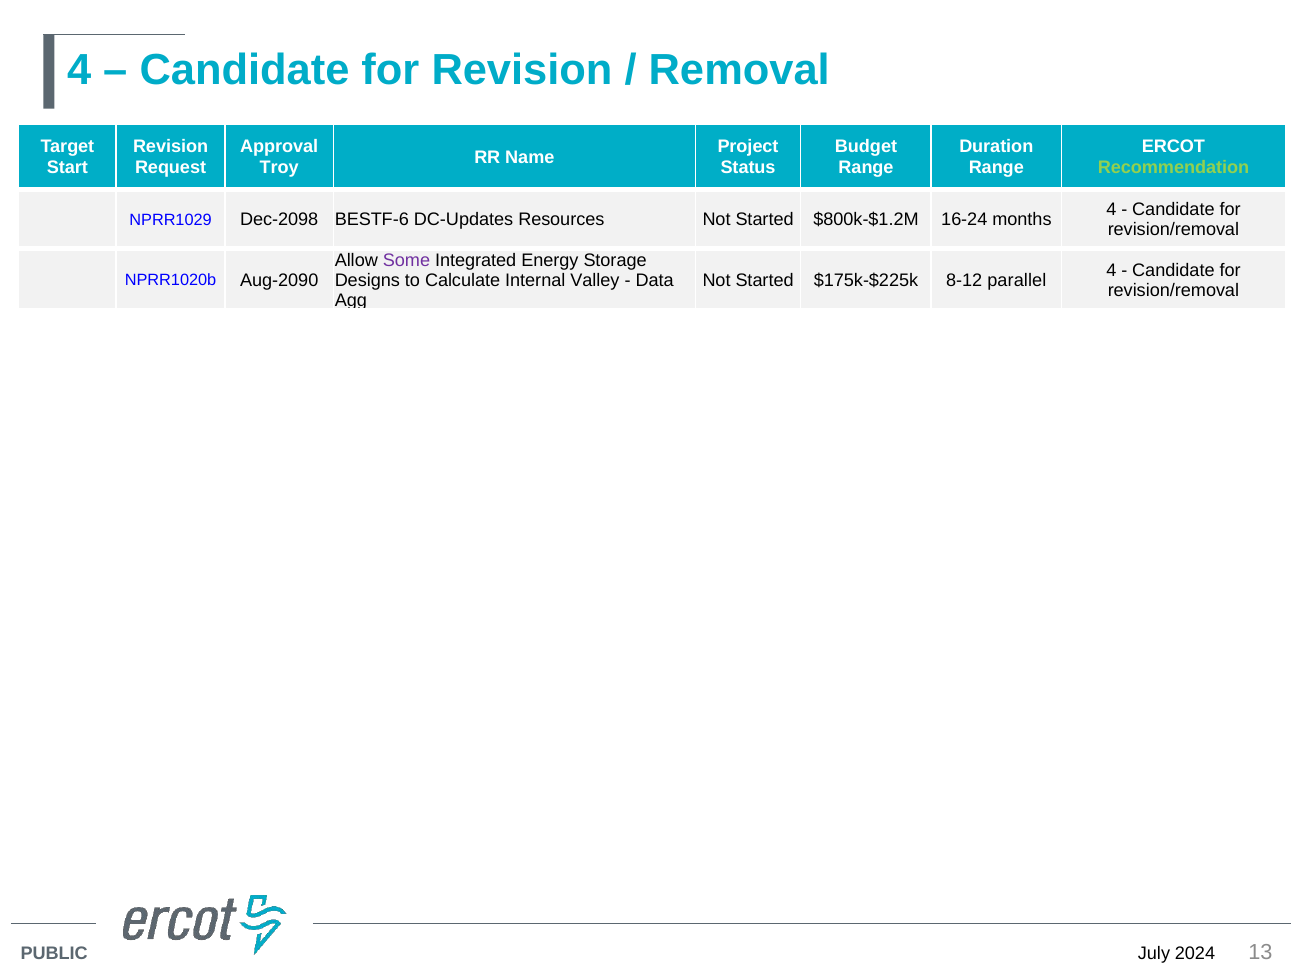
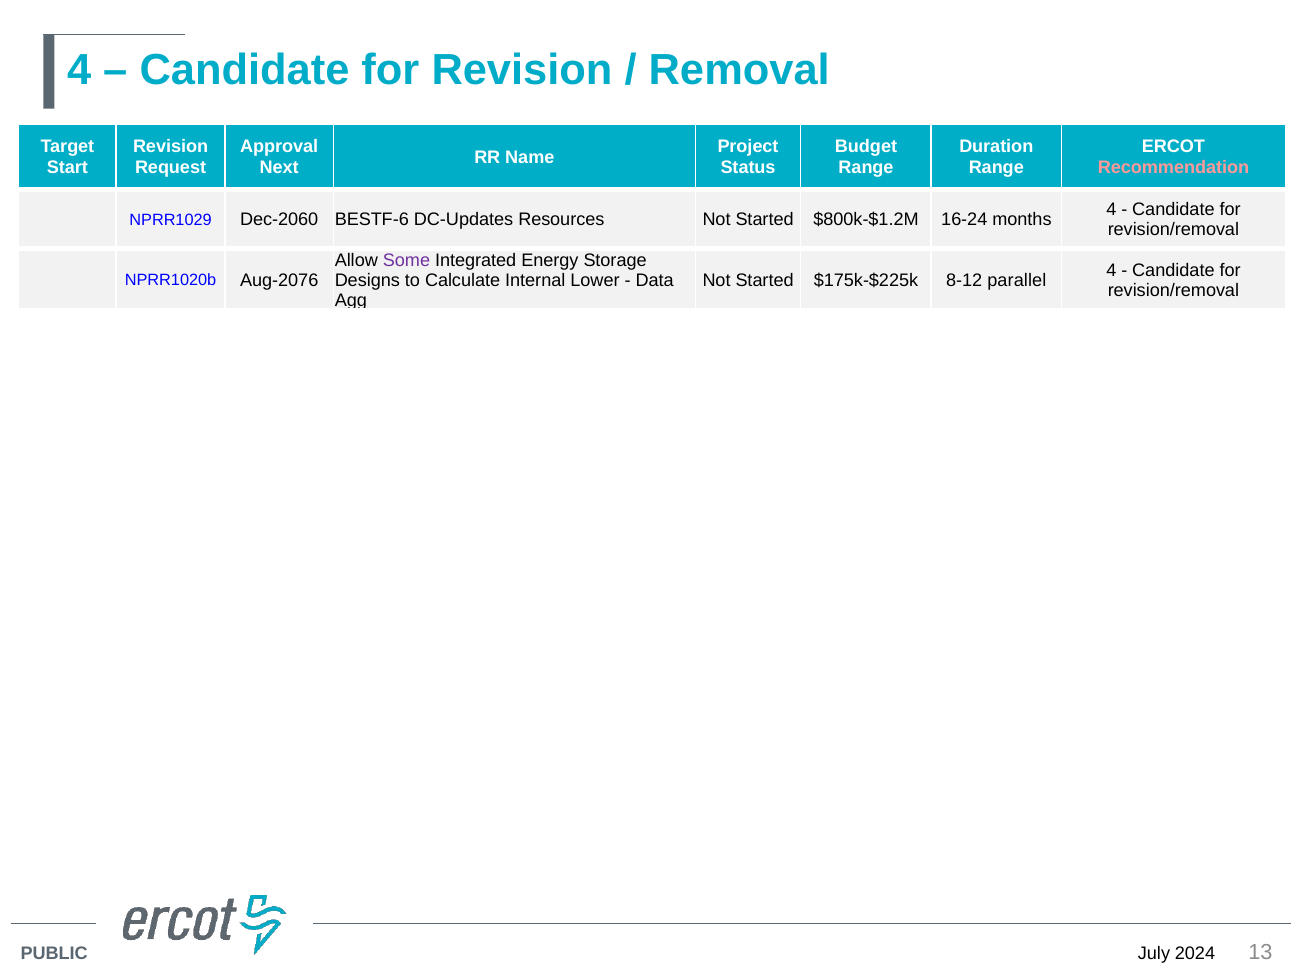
Troy: Troy -> Next (279, 167)
Recommendation colour: light green -> pink (1173, 167)
Dec-2098: Dec-2098 -> Dec-2060 (279, 220)
Valley: Valley -> Lower (595, 280)
Aug-2090: Aug-2090 -> Aug-2076 (279, 280)
